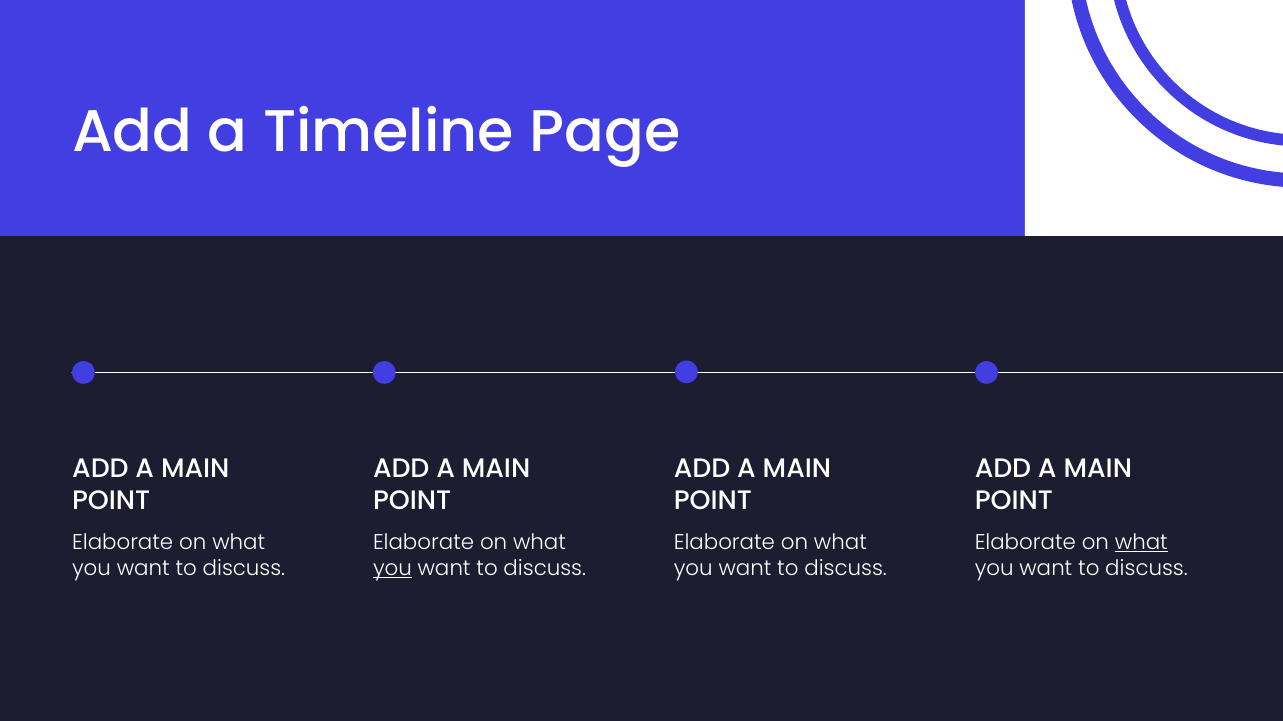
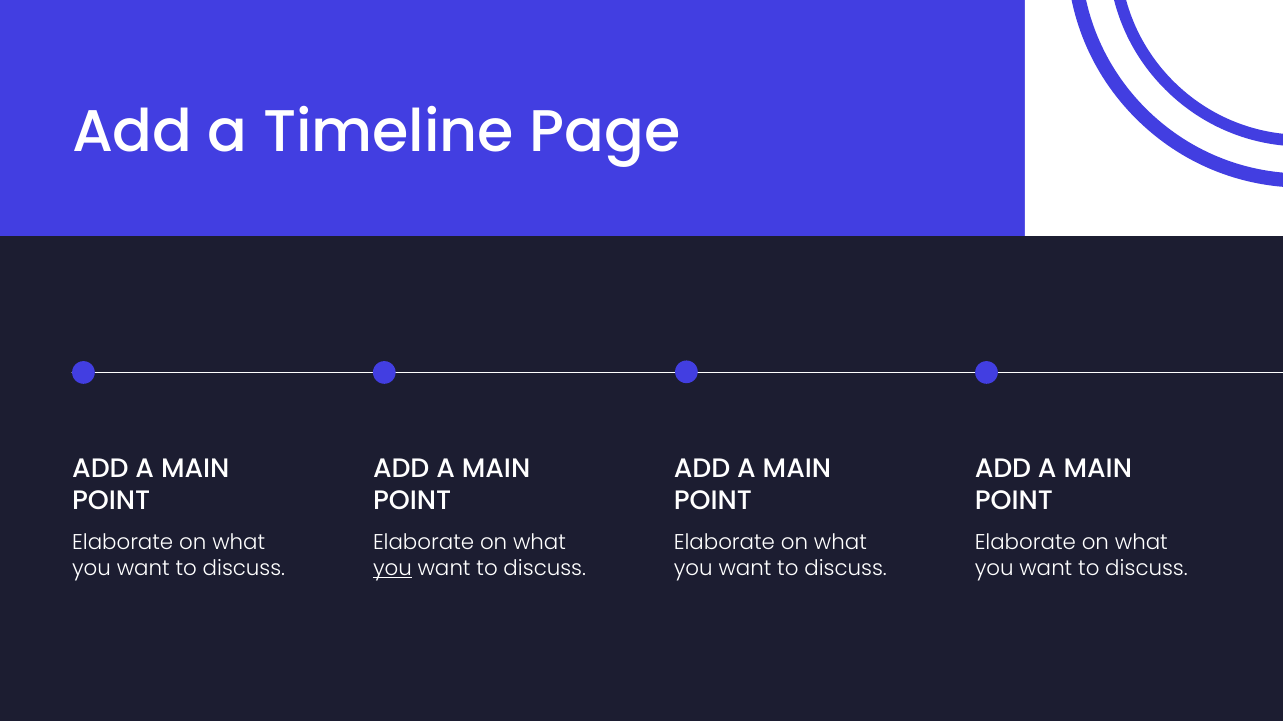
what underline: present -> none (1141, 543)
